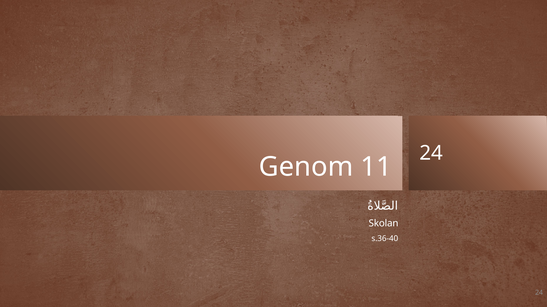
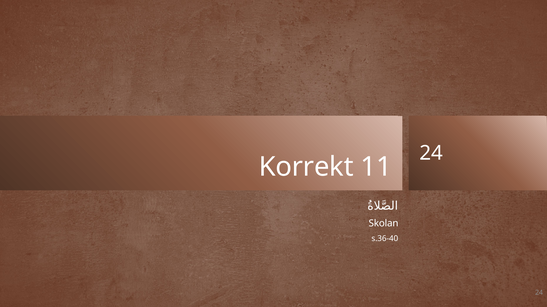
Genom: Genom -> Korrekt (306, 167)
